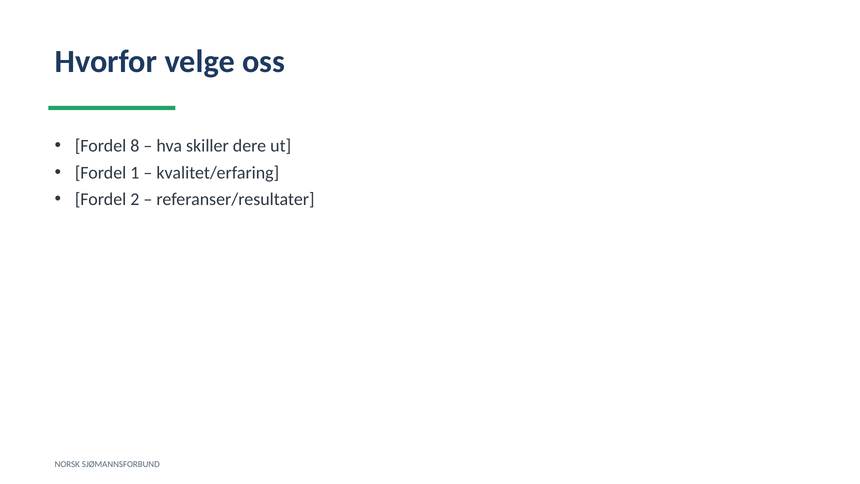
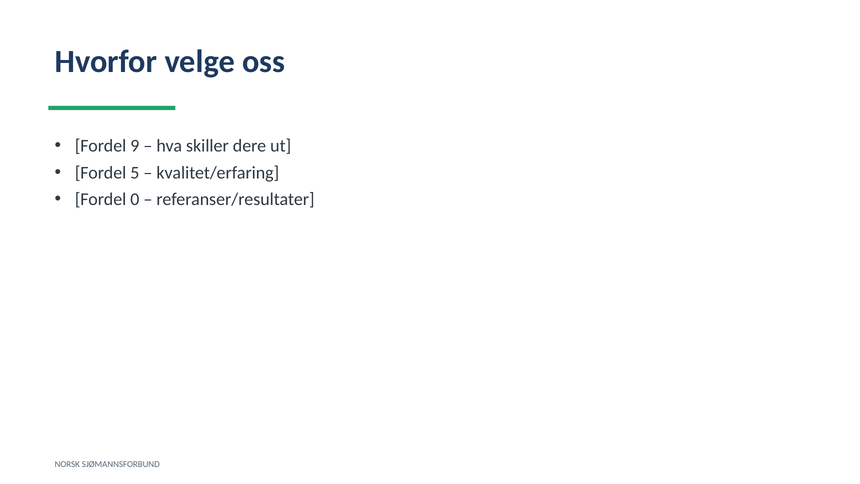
8: 8 -> 9 (135, 146)
1: 1 -> 5 (135, 173)
2: 2 -> 0 (135, 199)
